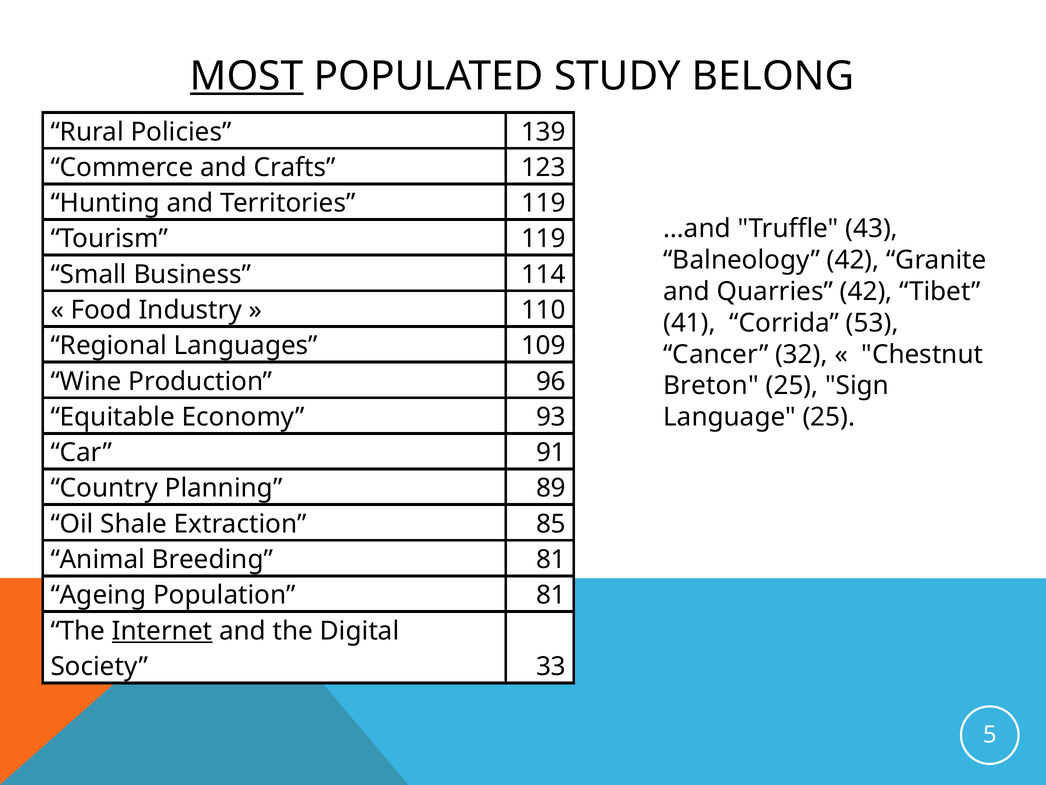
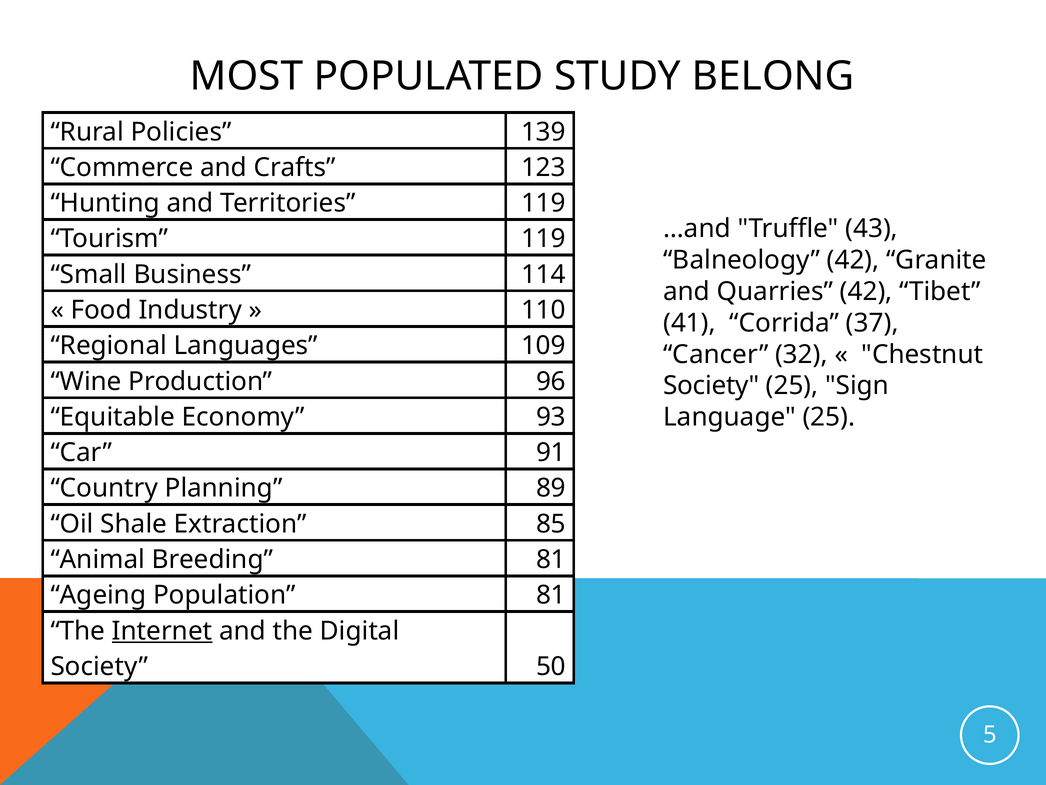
MOST underline: present -> none (247, 76)
53: 53 -> 37 (872, 323)
Breton: Breton -> Society (711, 386)
33: 33 -> 50 (551, 666)
